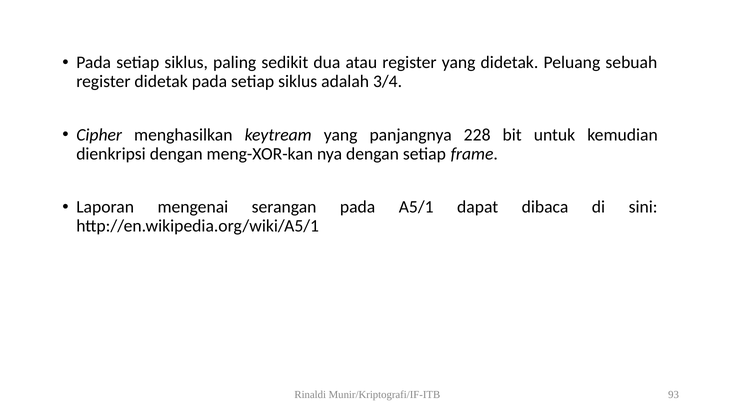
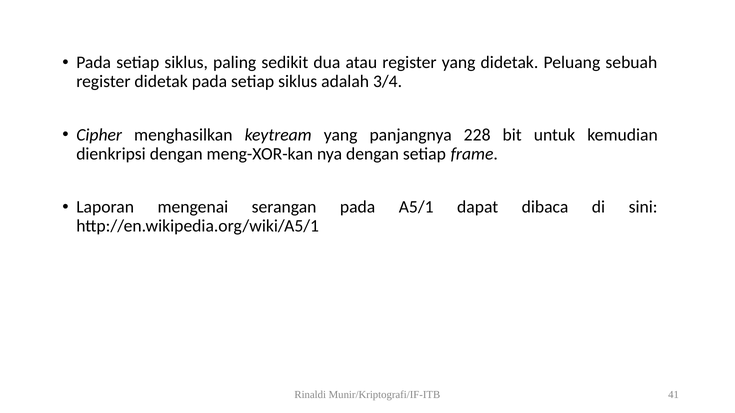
93: 93 -> 41 (674, 395)
